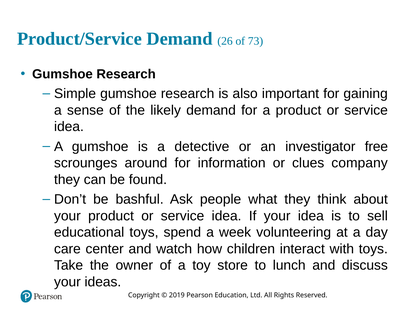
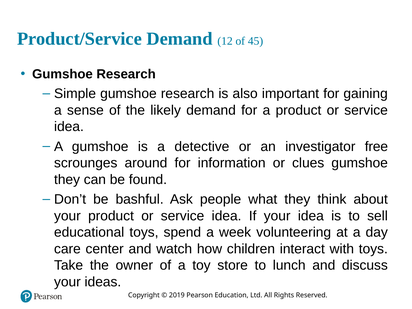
26: 26 -> 12 (225, 41)
73: 73 -> 45 (256, 41)
clues company: company -> gumshoe (360, 163)
